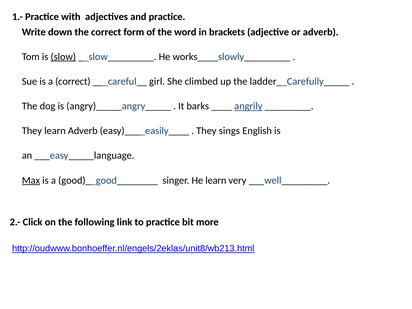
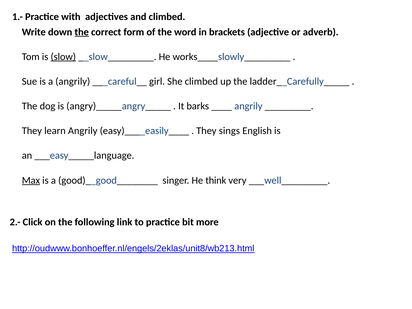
and practice: practice -> climbed (167, 17)
the underline: none -> present (82, 32)
a correct: correct -> angrily (73, 81)
angrily underline: present -> none (248, 106)
learn Adverb: Adverb -> Angrily (83, 131)
He learn: learn -> think (216, 180)
